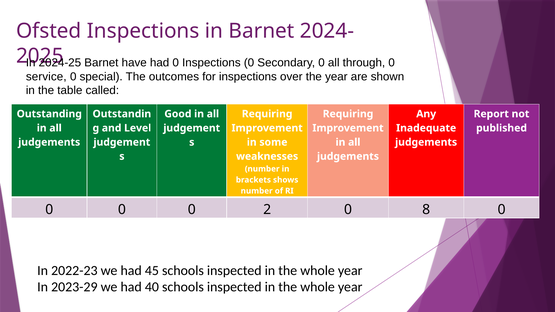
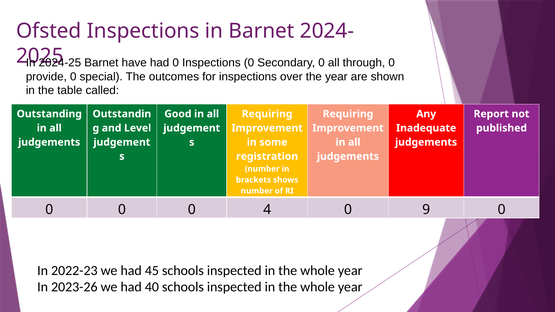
service: service -> provide (46, 77)
weaknesses: weaknesses -> registration (267, 156)
2: 2 -> 4 (267, 210)
8: 8 -> 9 (426, 210)
2023-29: 2023-29 -> 2023-26 (74, 287)
